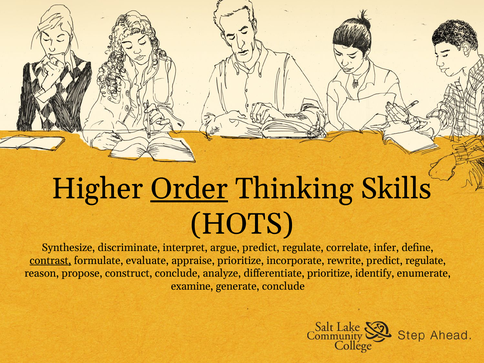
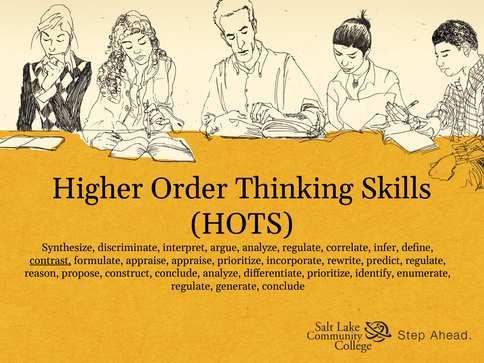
Order underline: present -> none (189, 189)
argue predict: predict -> analyze (261, 248)
formulate evaluate: evaluate -> appraise (147, 260)
examine: examine -> regulate (192, 286)
